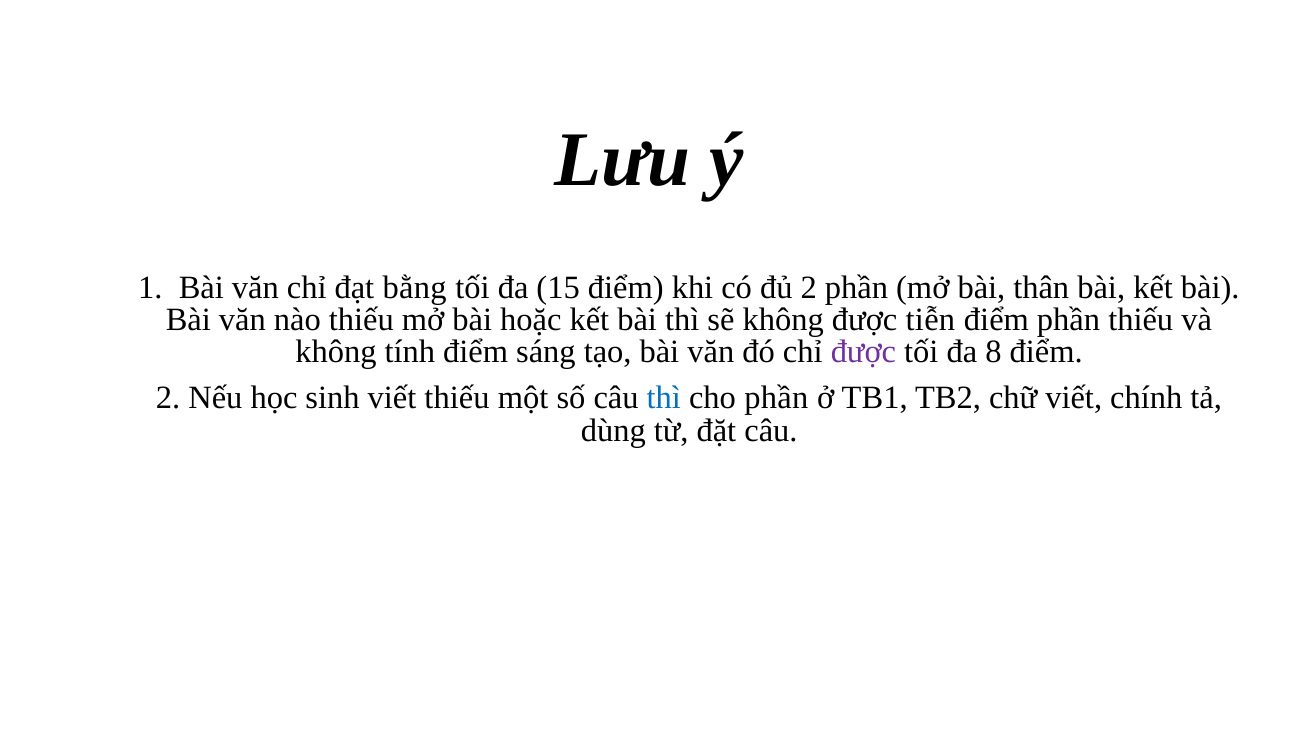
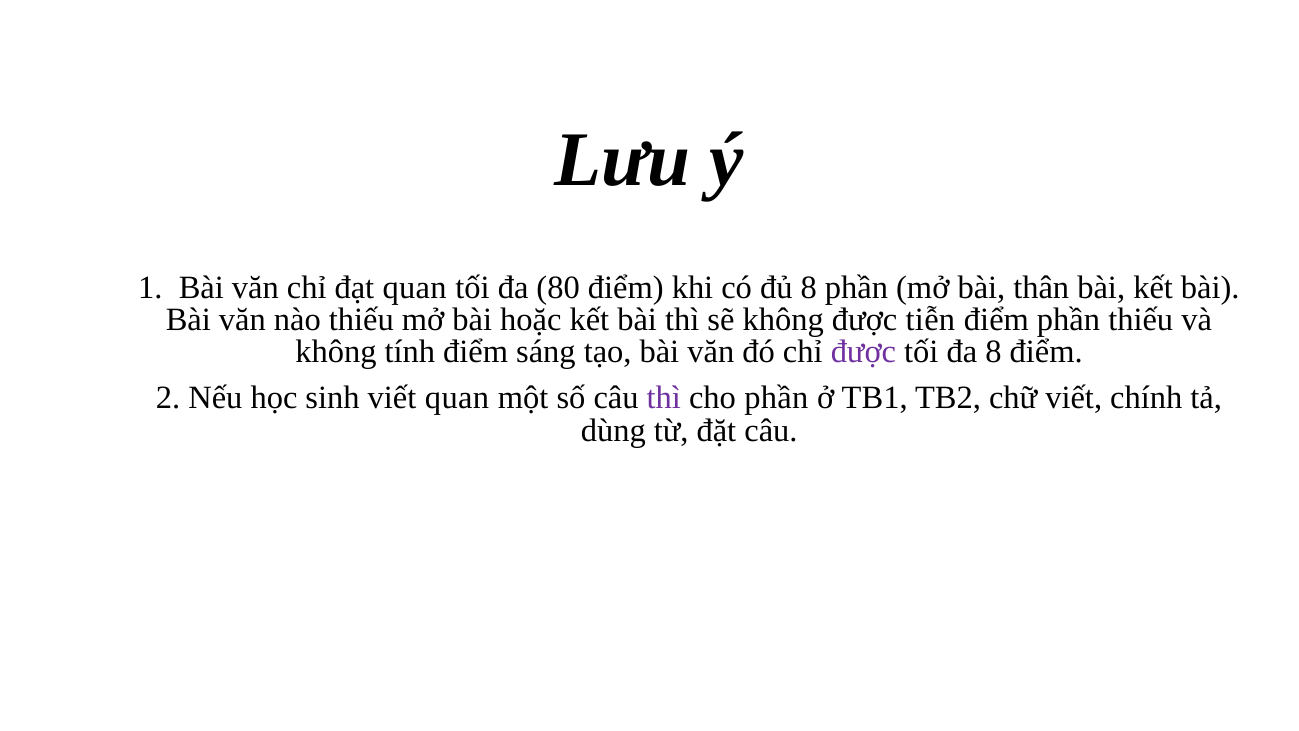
đạt bằng: bằng -> quan (415, 287)
15: 15 -> 80 (558, 287)
đủ 2: 2 -> 8 (809, 287)
viết thiếu: thiếu -> quan (457, 398)
thì colour: blue -> purple (664, 398)
